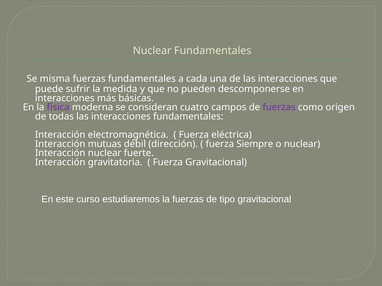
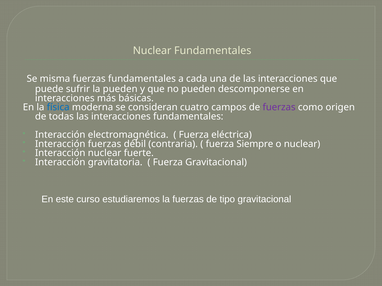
la medida: medida -> pueden (120, 89)
física colour: purple -> blue (58, 107)
Interacción mutuas: mutuas -> fuerzas (105, 144)
dirección: dirección -> contraria (173, 144)
